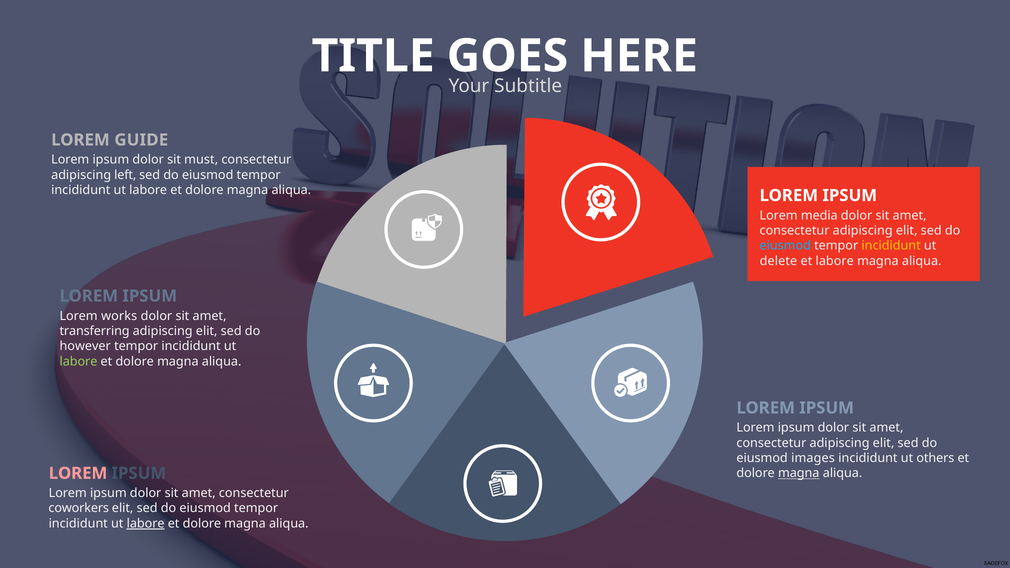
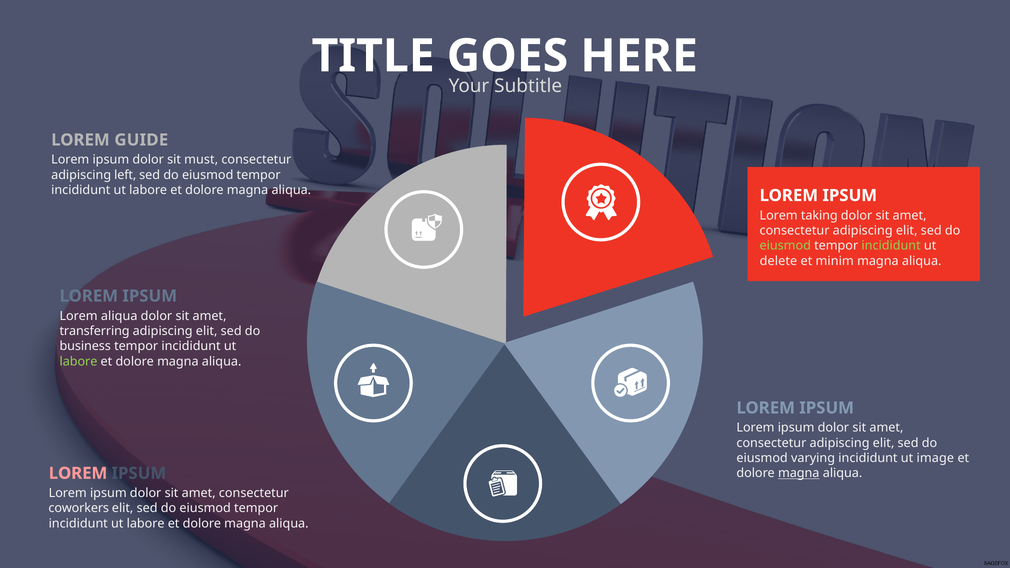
media: media -> taking (819, 215)
eiusmod colour: light blue -> light green (785, 246)
incididunt colour: yellow -> light green (891, 246)
et labore: labore -> minim (835, 261)
Lorem works: works -> aliqua (119, 316)
however: however -> business (85, 346)
images: images -> varying (813, 458)
others: others -> image (935, 458)
labore underline: present -> none (146, 524)
